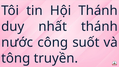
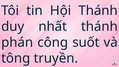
nước: nước -> phán (17, 42)
